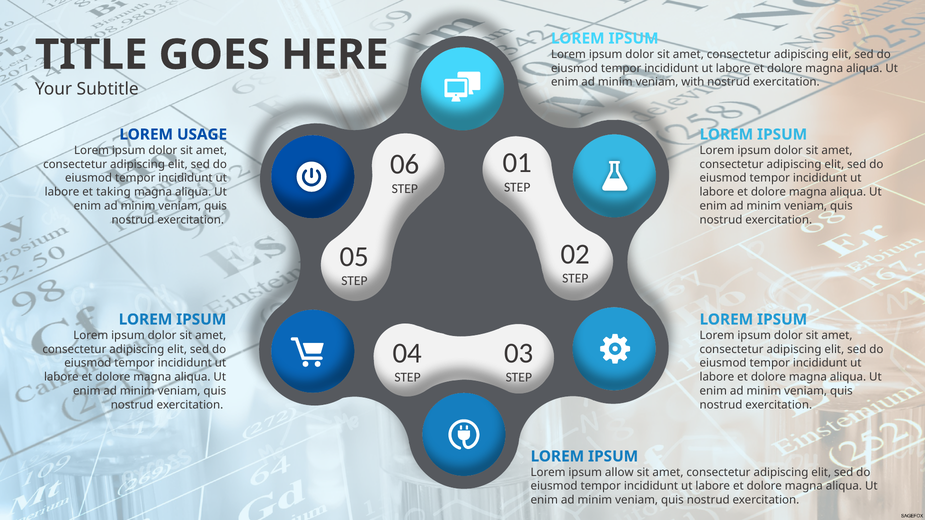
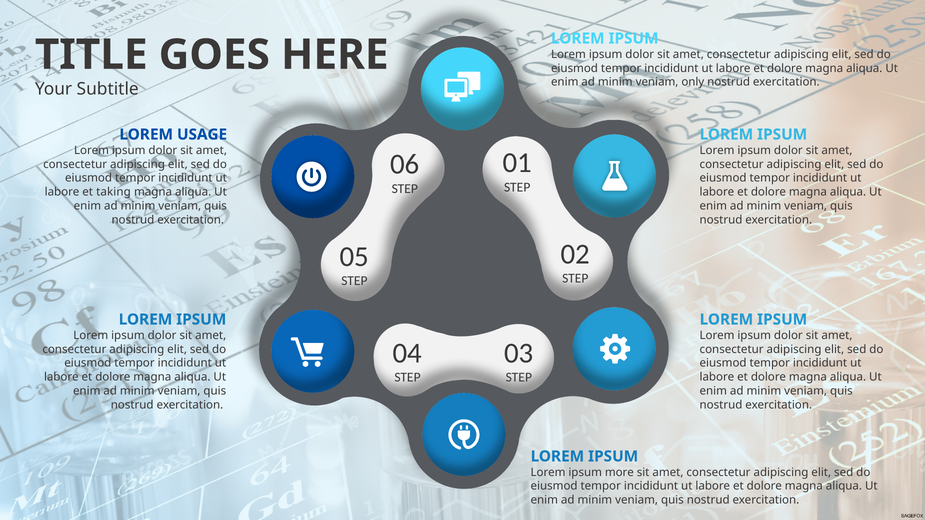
with: with -> only (693, 82)
allow: allow -> more (619, 472)
